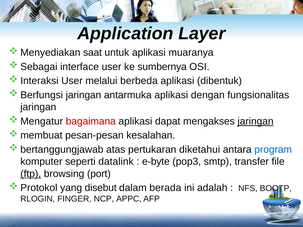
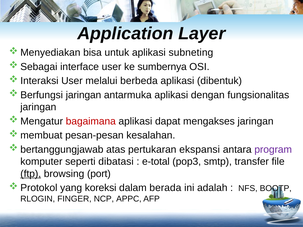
saat: saat -> bisa (92, 53)
muaranya: muaranya -> subneting (191, 53)
jaringan underline: present -> none (256, 121)
diketahui: diketahui -> ekspansi (200, 150)
program colour: blue -> purple (273, 150)
datalink: datalink -> dibatasi (116, 162)
e-byte: e-byte -> e-total (156, 162)
disebut: disebut -> koreksi (101, 188)
